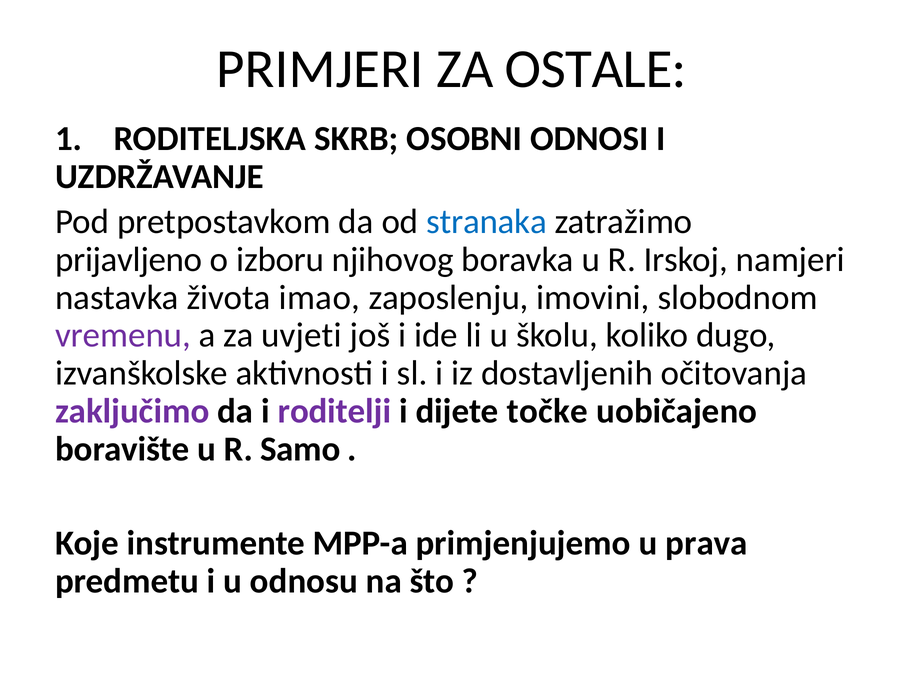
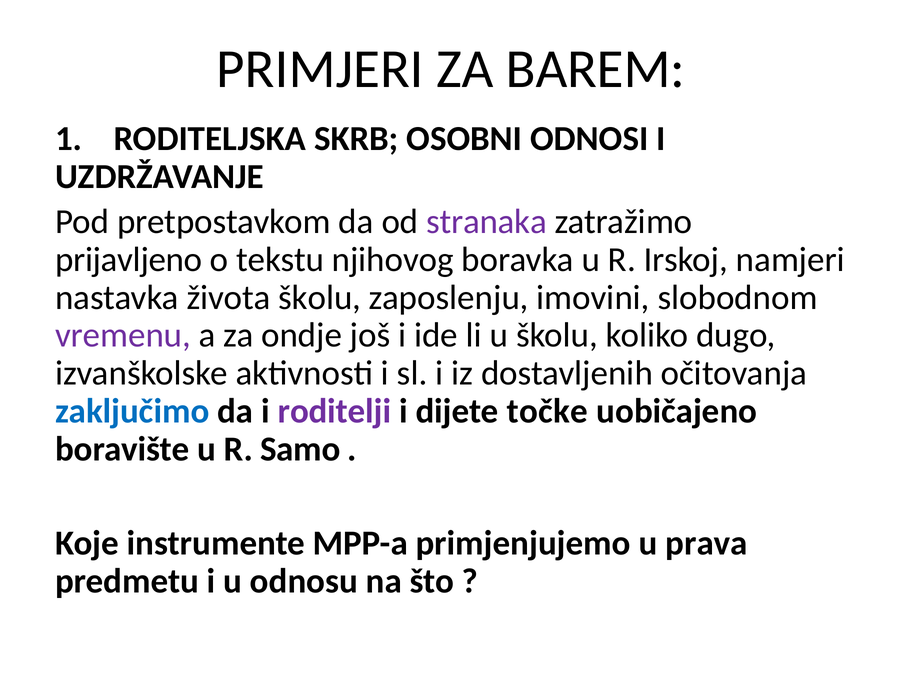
OSTALE: OSTALE -> BAREM (596, 69)
stranaka colour: blue -> purple (487, 222)
izboru: izboru -> tekstu (280, 260)
života imao: imao -> školu (320, 297)
uvjeti: uvjeti -> ondje (302, 335)
zaključimo colour: purple -> blue (132, 411)
